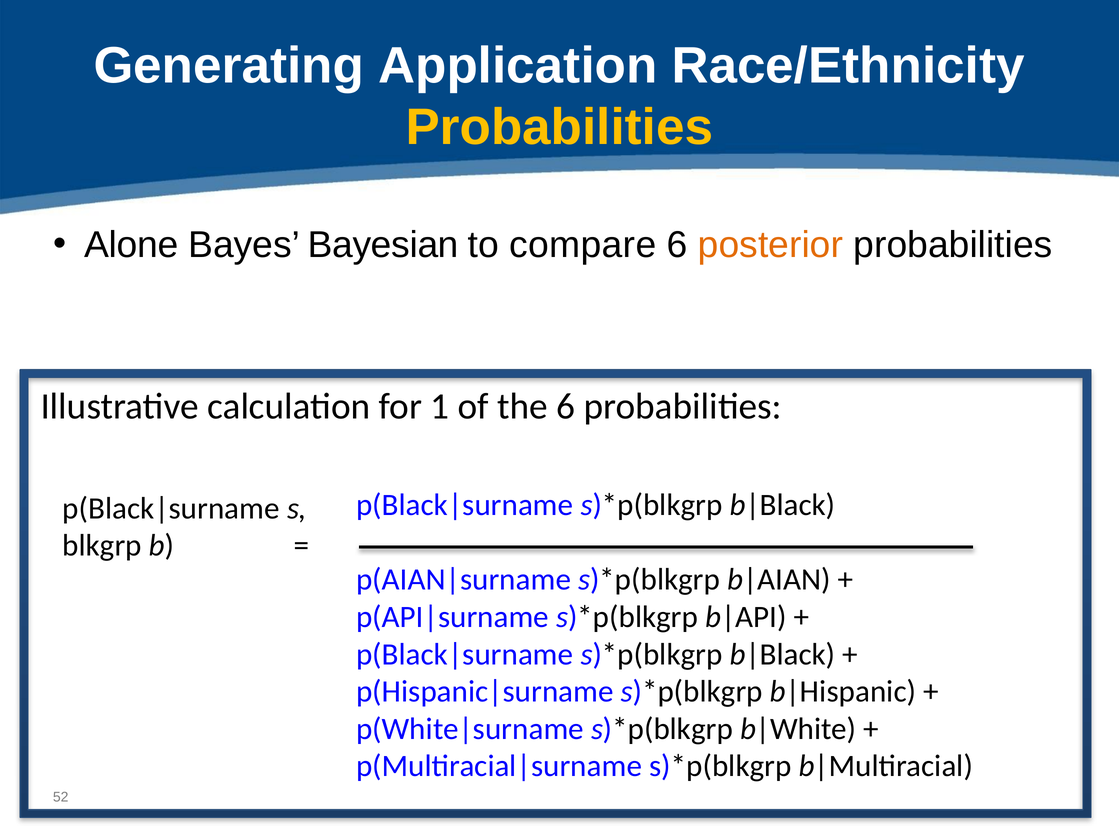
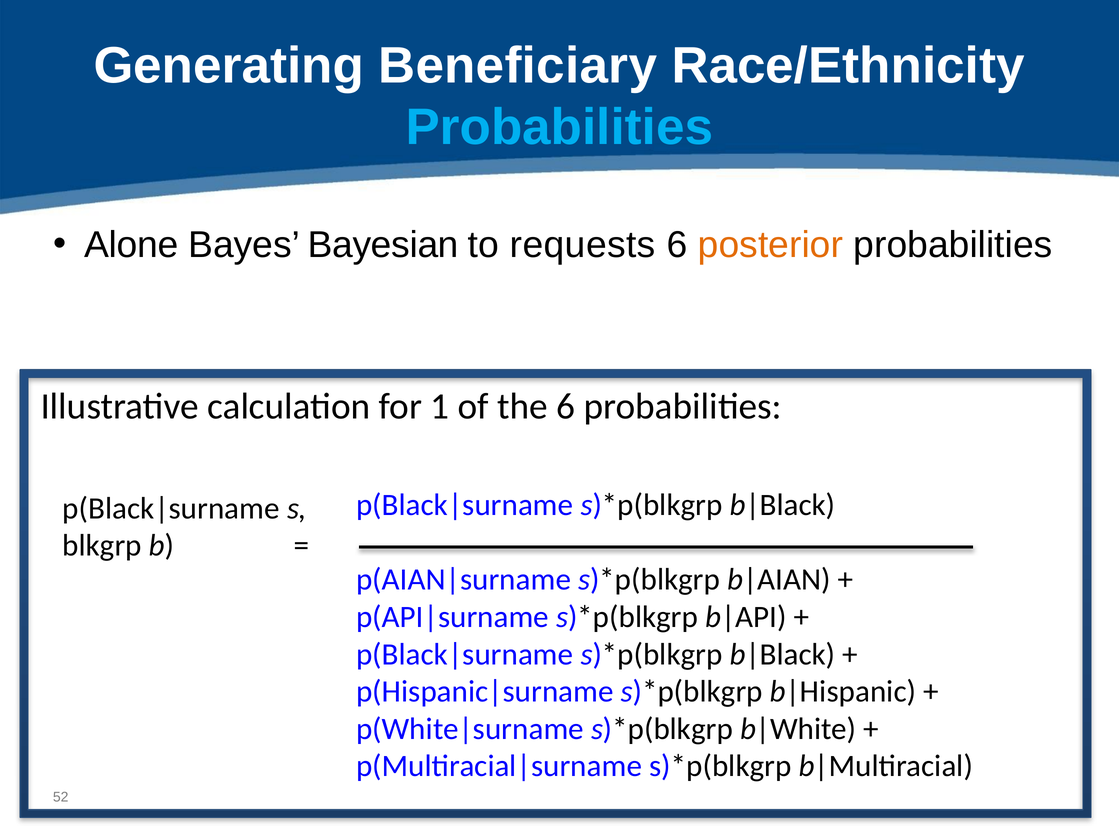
Application: Application -> Beneficiary (518, 66)
Probabilities colour: yellow -> light blue (559, 128)
compare: compare -> requests (583, 245)
